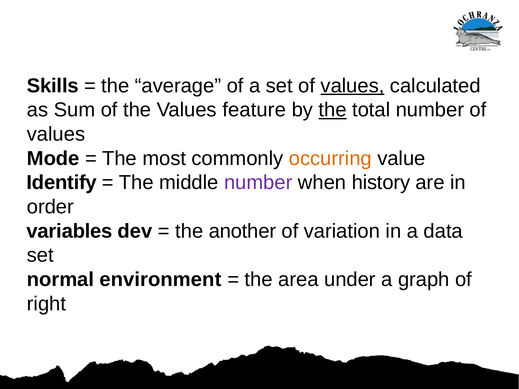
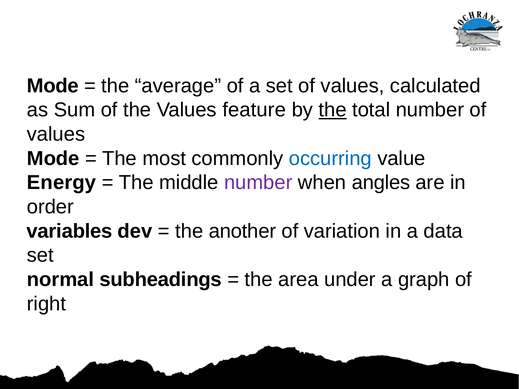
Skills: Skills -> Mode (53, 86)
values underline: present -> none (352, 86)
occurring colour: orange -> blue (330, 158)
Identify: Identify -> Energy (62, 183)
history: history -> angles (381, 183)
environment: environment -> subheadings (161, 280)
